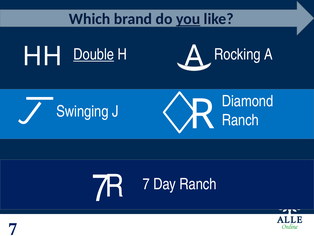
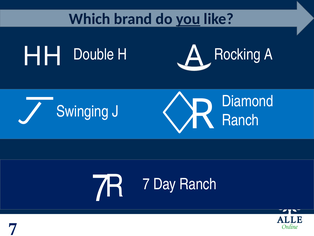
Double underline: present -> none (94, 54)
